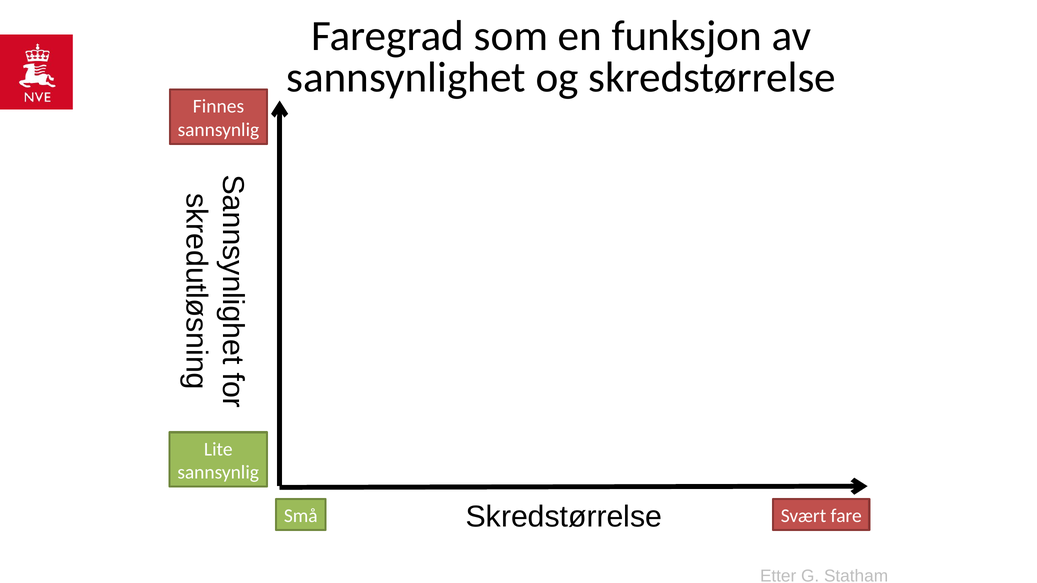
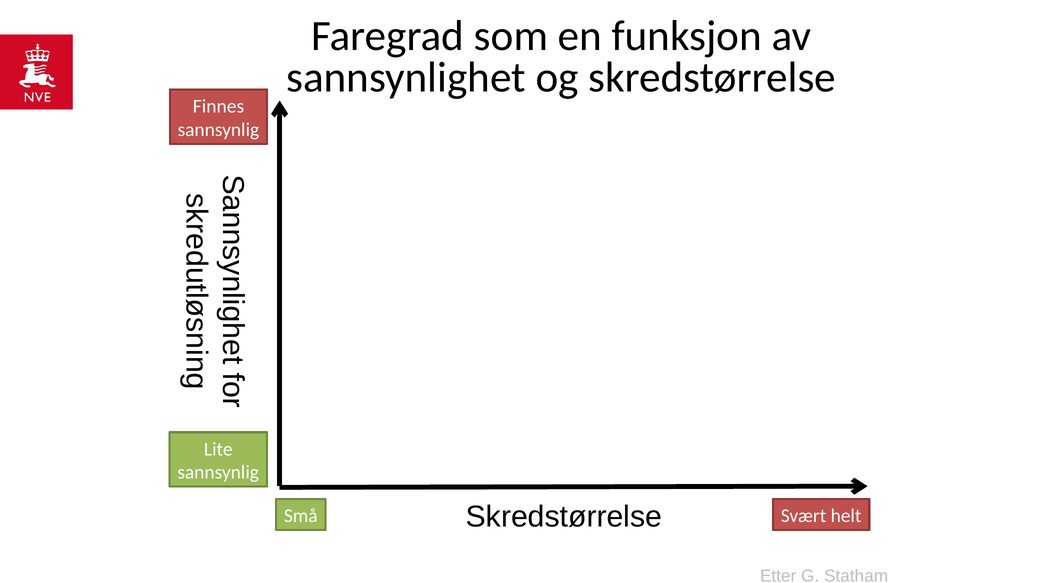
fare: fare -> helt (846, 516)
